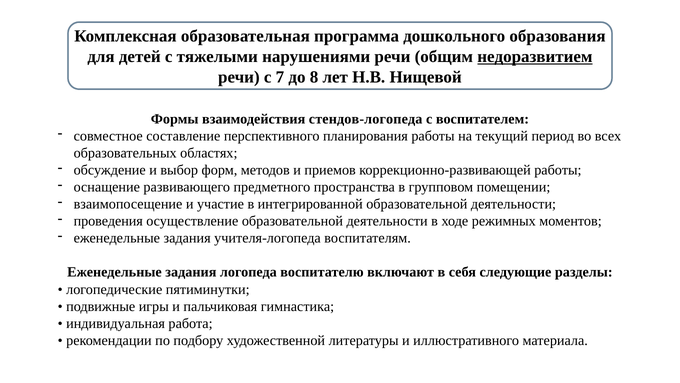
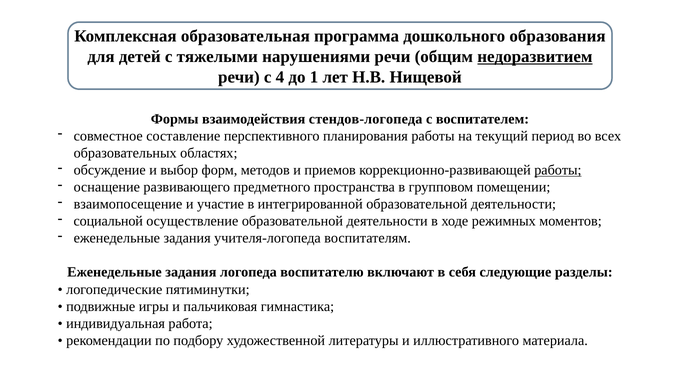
7: 7 -> 4 (280, 77)
8: 8 -> 1 (314, 77)
работы underline: none -> present (558, 170)
проведения: проведения -> социальной (108, 221)
